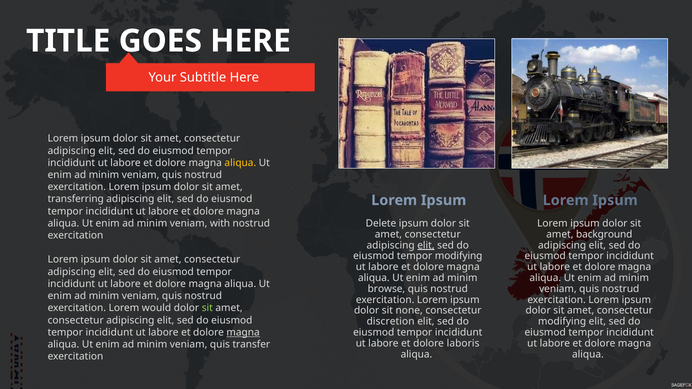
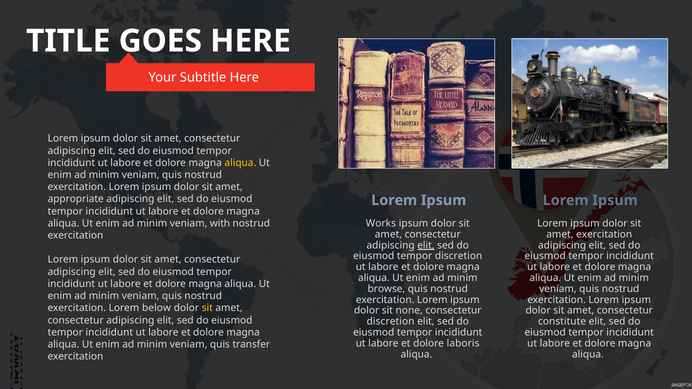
transferring: transferring -> appropriate (76, 199)
Delete: Delete -> Works (381, 224)
amet background: background -> exercitation (604, 234)
tempor modifying: modifying -> discretion (459, 256)
would: would -> below (157, 308)
sit colour: light green -> yellow (207, 308)
modifying: modifying -> constitute (562, 322)
magna underline: present -> none (243, 333)
